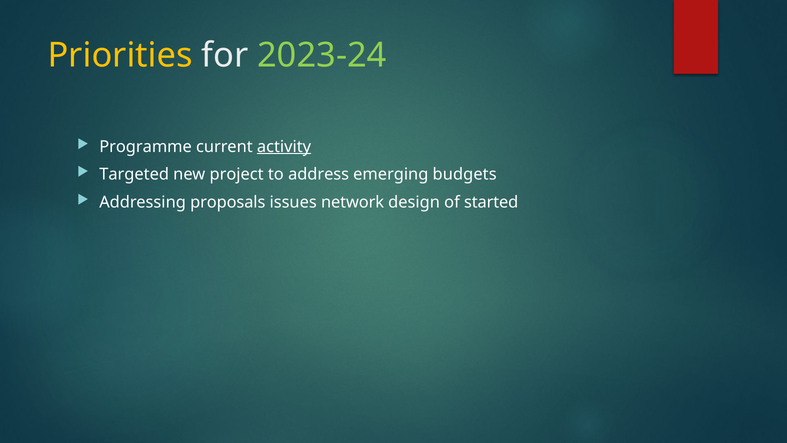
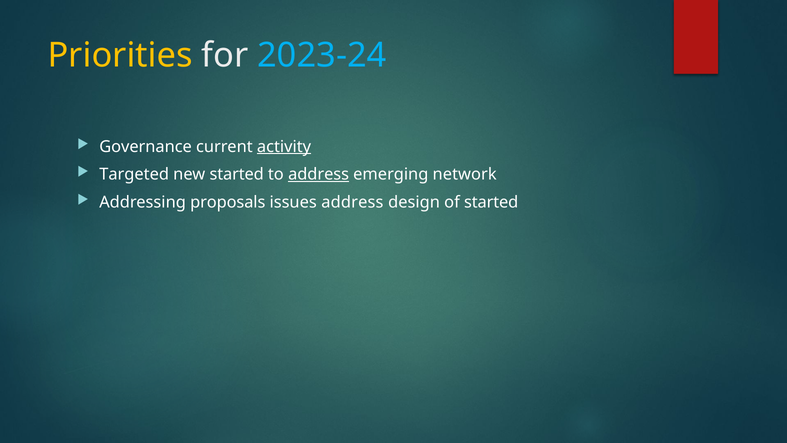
2023-24 colour: light green -> light blue (322, 55)
Programme: Programme -> Governance (146, 146)
new project: project -> started (237, 174)
address underline: none -> present (319, 174)
budgets: budgets -> network (465, 174)
issues network: network -> address (352, 202)
